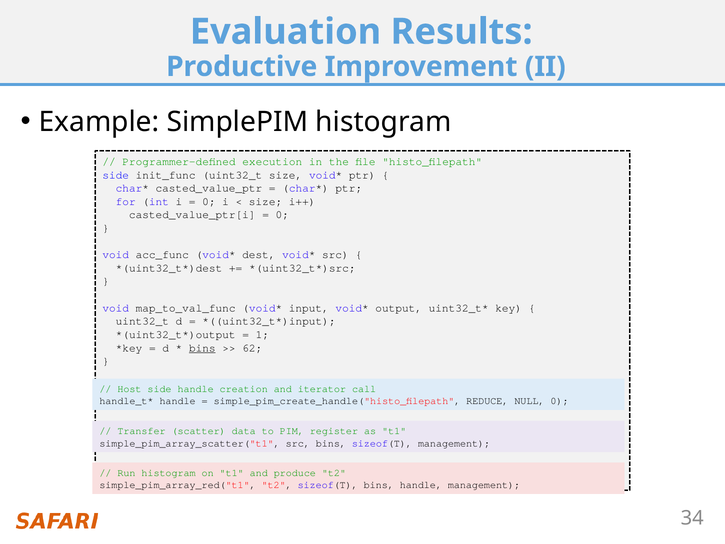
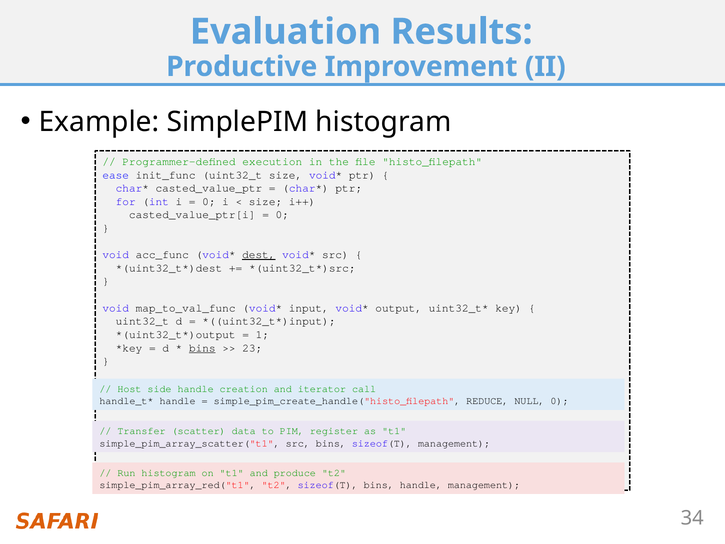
side: side -> ease (116, 175)
dest underline: none -> present (259, 255)
62: 62 -> 23 (252, 348)
